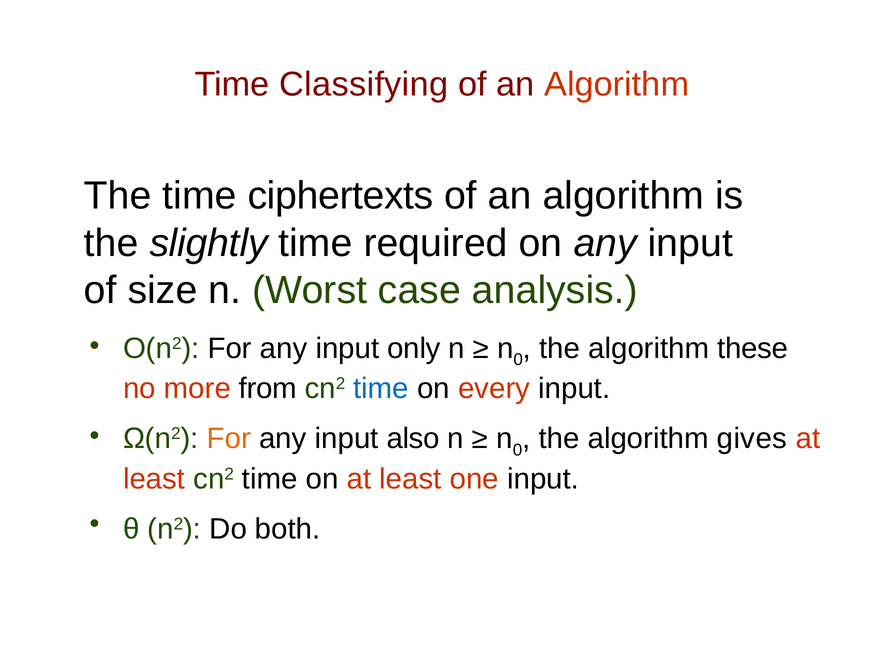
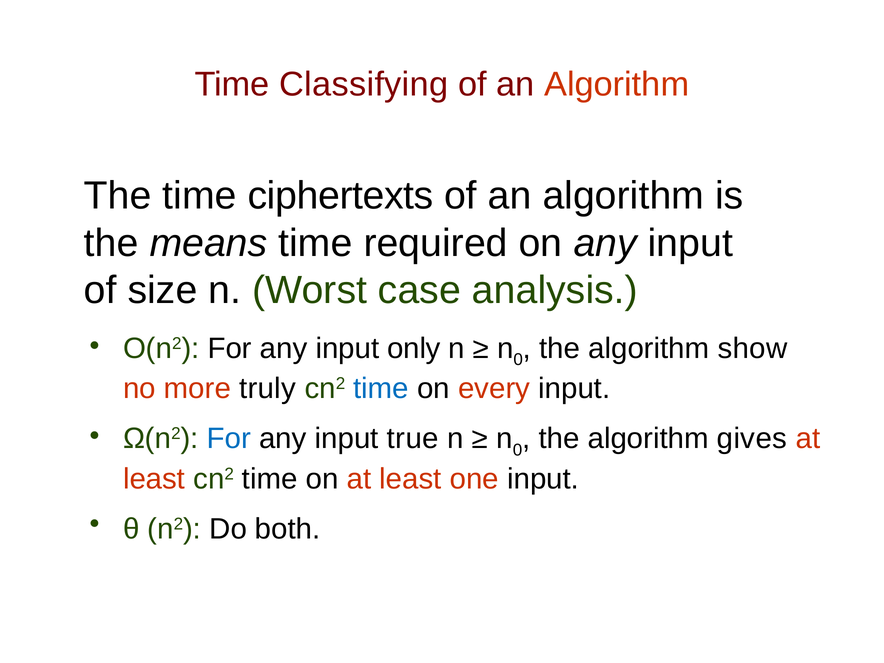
slightly: slightly -> means (208, 243)
these: these -> show (753, 348)
from: from -> truly (268, 389)
For colour: orange -> blue (229, 439)
also: also -> true (413, 439)
